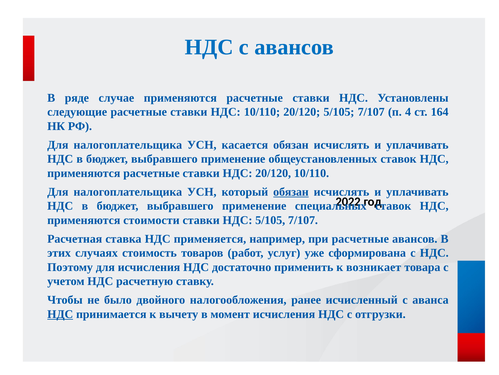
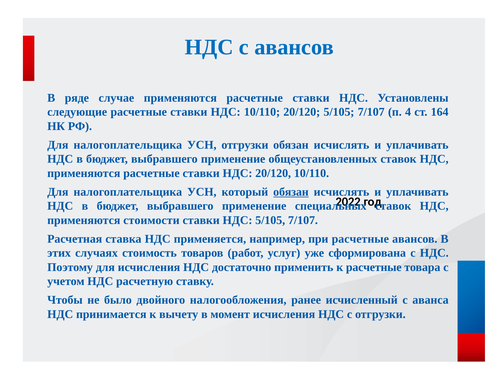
УСН касается: касается -> отгрузки (245, 145)
к возникает: возникает -> расчетные (374, 267)
НДС underline: present -> none (60, 313)
